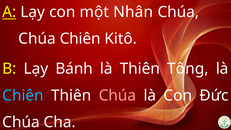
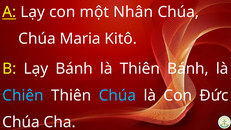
Chúa Chiên: Chiên -> Maria (80, 39)
Thiên Tông: Tông -> Bánh (188, 69)
Chúa colour: pink -> light blue (117, 95)
